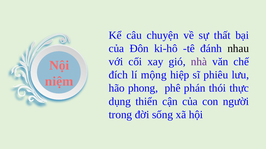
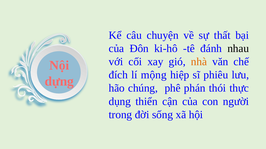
nhà colour: purple -> orange (199, 62)
niệm: niệm -> dựng (59, 82)
phong: phong -> chúng (143, 89)
